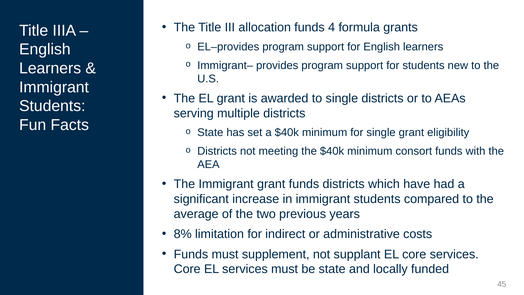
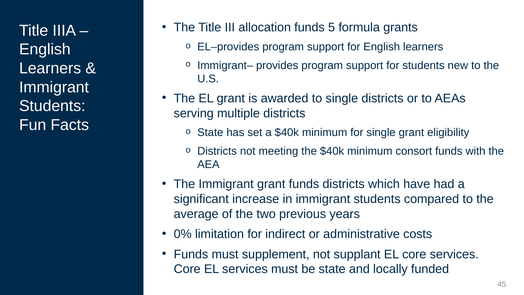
4: 4 -> 5 (332, 27)
8%: 8% -> 0% (183, 234)
